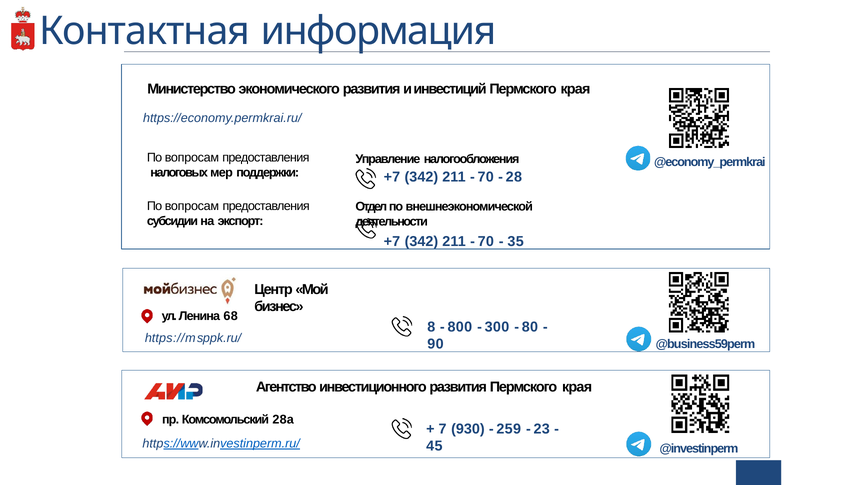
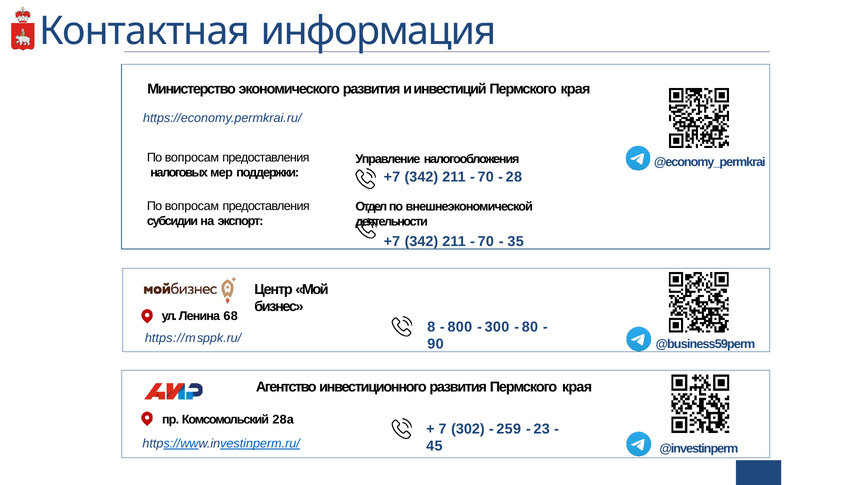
930: 930 -> 302 (468, 429)
